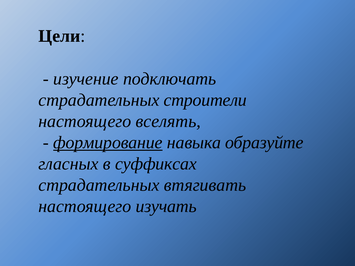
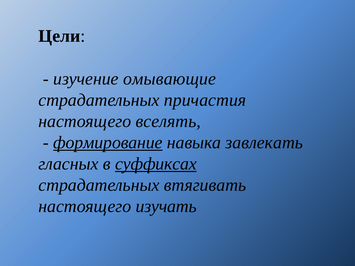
подключать: подключать -> омывающие (170, 79)
строители: строители -> причастия (205, 100)
образуйте: образуйте -> завлекать (264, 143)
суффиксах underline: none -> present (156, 164)
